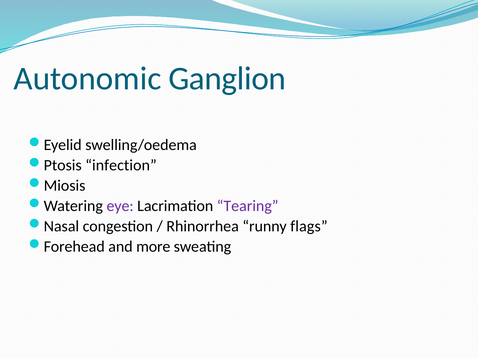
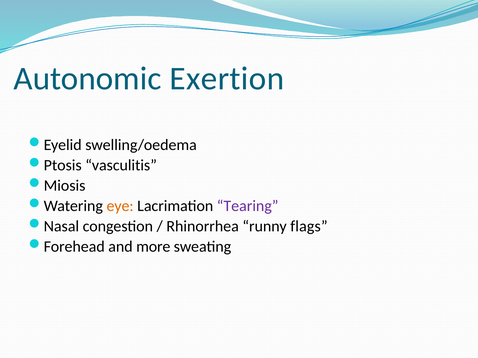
Ganglion: Ganglion -> Exertion (227, 79)
infection: infection -> vasculitis (121, 165)
eye colour: purple -> orange (120, 206)
